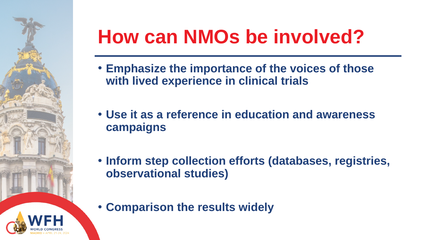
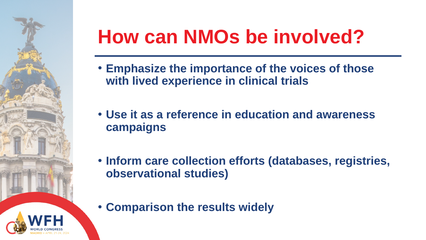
step: step -> care (157, 161)
